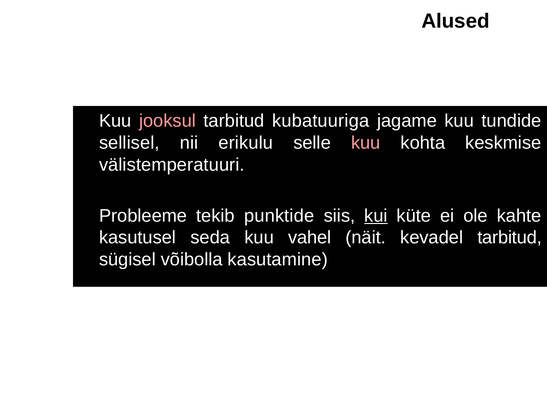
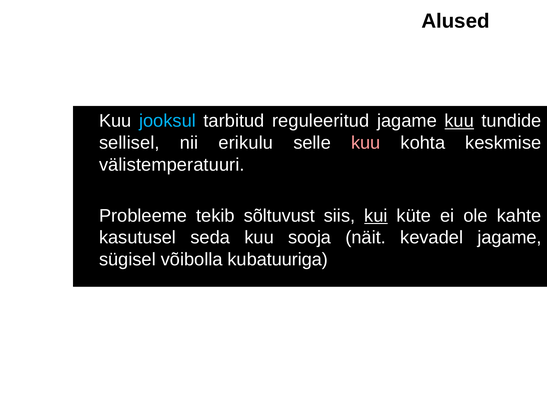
jooksul colour: pink -> light blue (168, 121)
kubatuuriga: kubatuuriga -> reguleeritud (321, 121)
kuu underline: none -> present (459, 121)
punktide: punktide -> sõltuvust (279, 216)
vahel: vahel -> sooja (310, 238)
kevadel tarbitud: tarbitud -> jagame (510, 238)
kasutamine: kasutamine -> kubatuuriga (278, 260)
